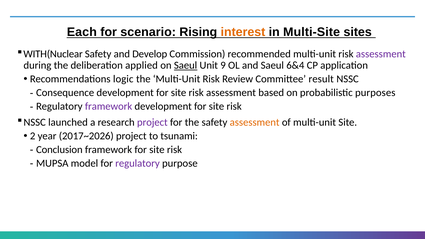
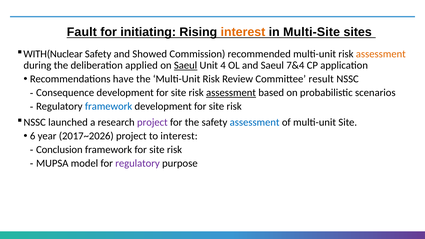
Each: Each -> Fault (82, 32)
scenario: scenario -> initiating (148, 32)
Develop: Develop -> Showed (150, 54)
assessment colour: purple -> orange (381, 54)
9: 9 -> 4 (223, 65)
6&4: 6&4 -> 7&4 (295, 65)
logic: logic -> have (123, 79)
assessment underline: none -> present (231, 93)
purposes: purposes -> scenarios (375, 93)
framework colour: purple -> blue (109, 107)
assessment colour: orange -> blue (255, 122)
2: 2 -> 6 (33, 136)
to tsunami: tsunami -> interest (179, 136)
